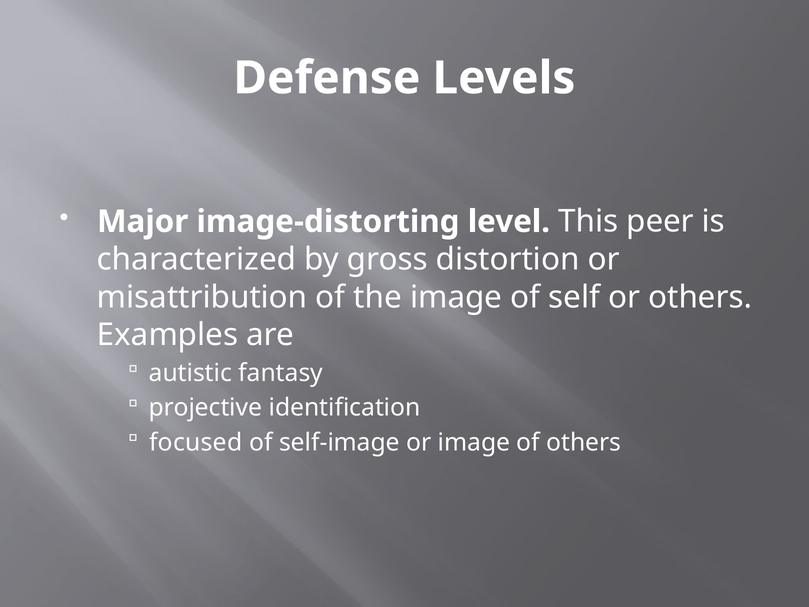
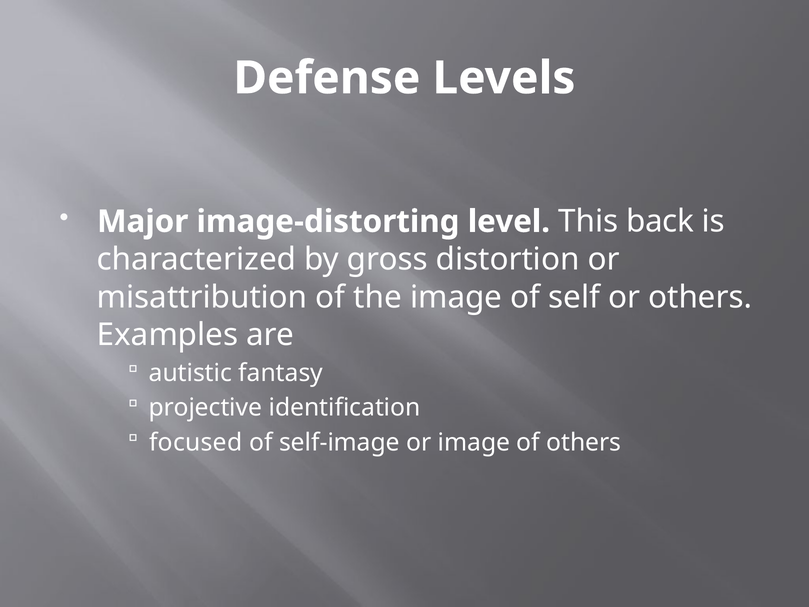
peer: peer -> back (660, 221)
